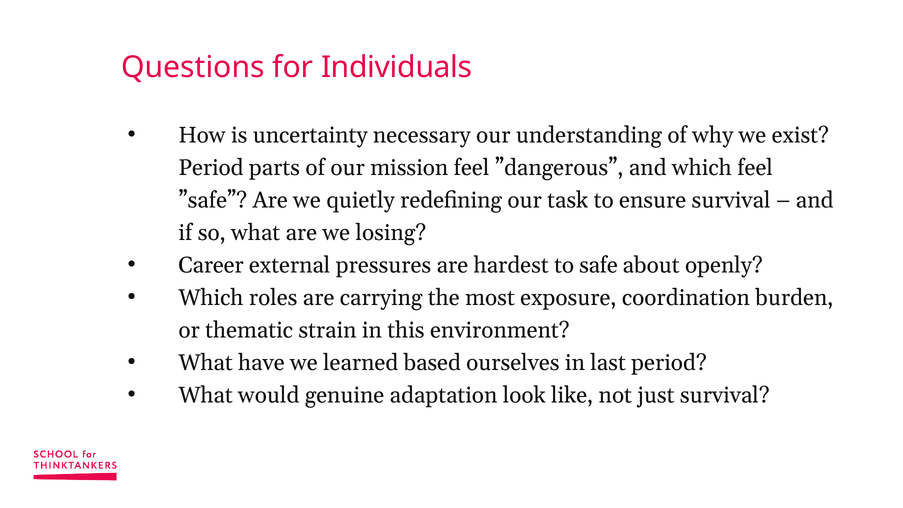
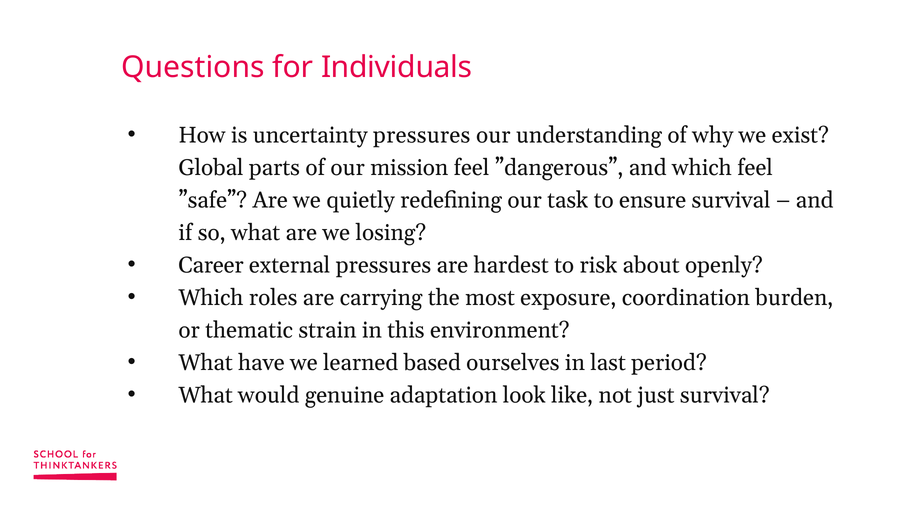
uncertainty necessary: necessary -> pressures (422, 135)
Period: Period -> Global (211, 168)
safe: safe -> risk (598, 265)
